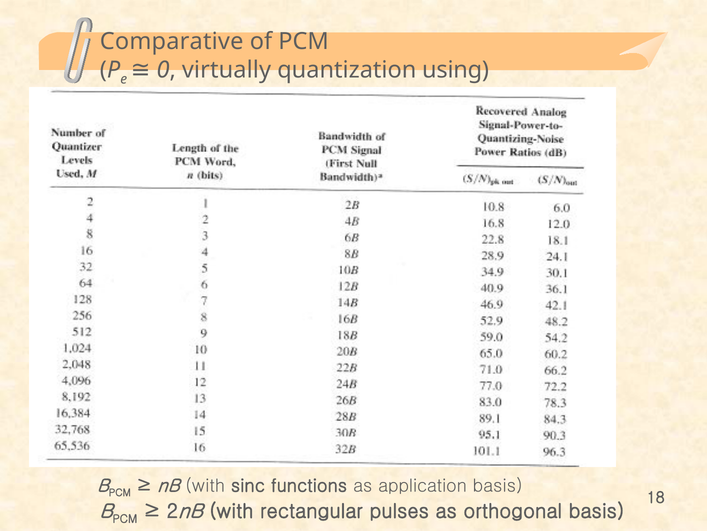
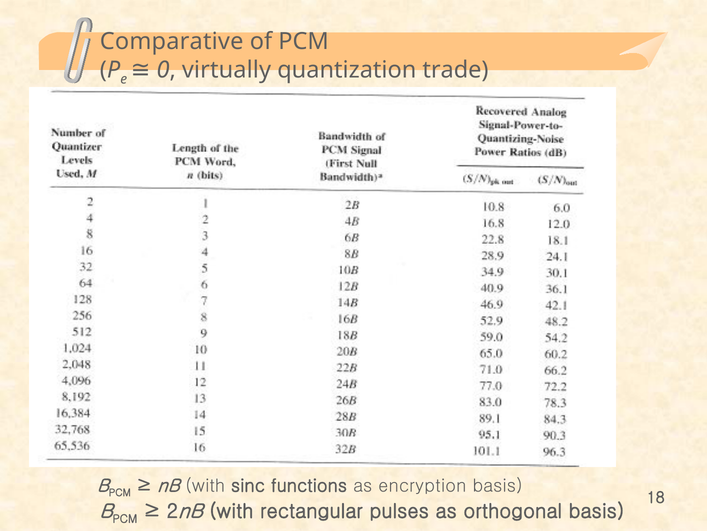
using: using -> trade (455, 70)
application: application -> encryption (422, 485)
